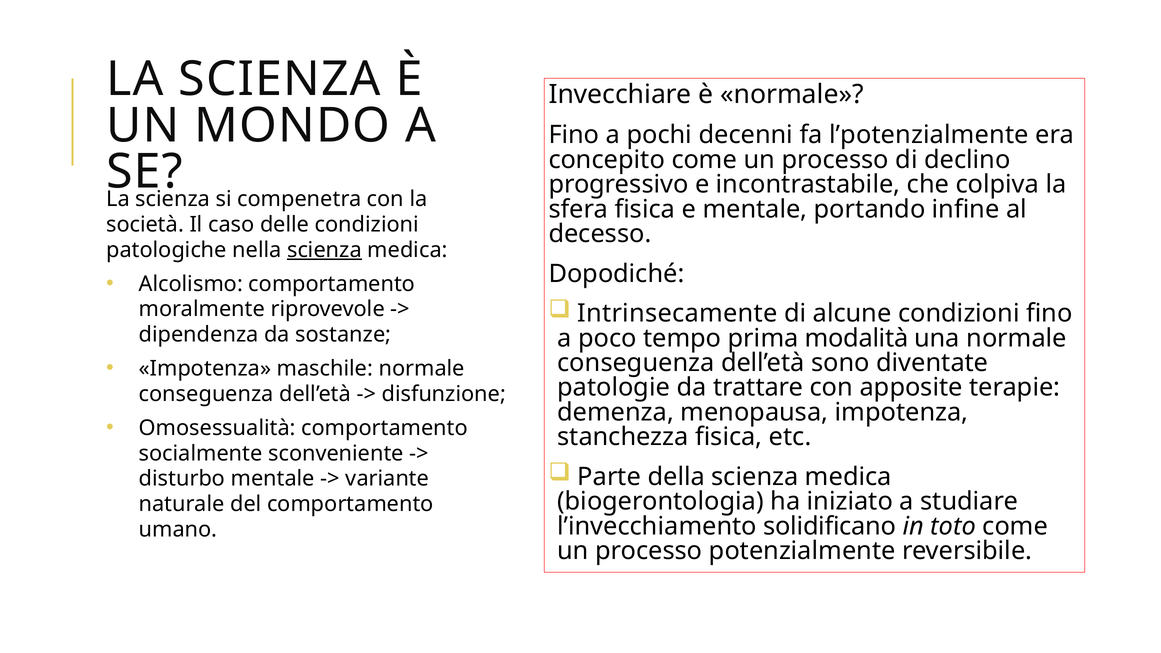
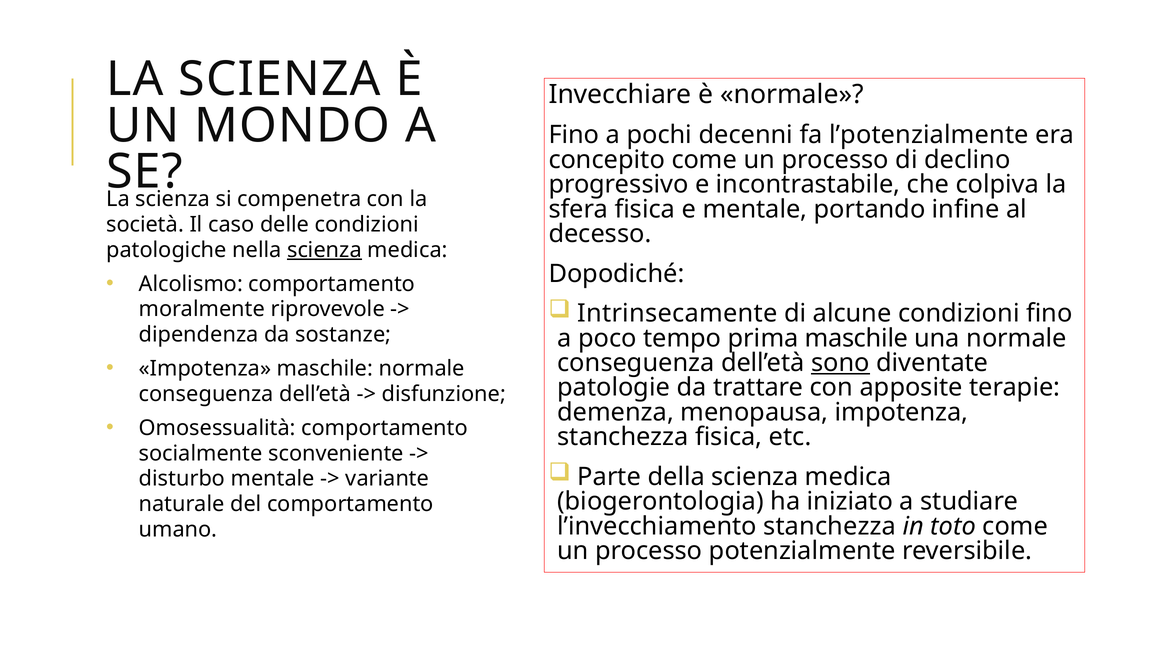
prima modalità: modalità -> maschile (856, 338)
sono underline: none -> present (841, 363)
l’invecchiamento solidificano: solidificano -> stanchezza (830, 526)
